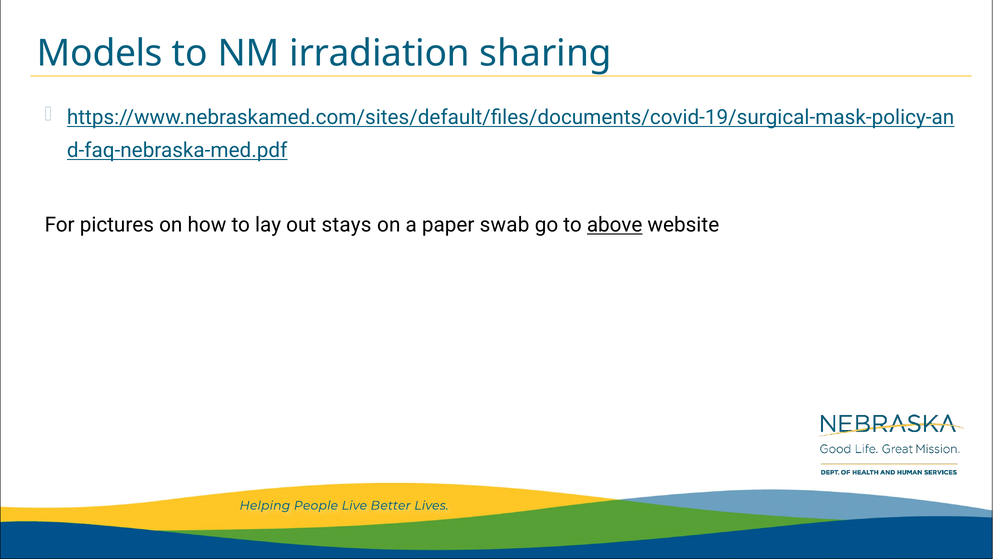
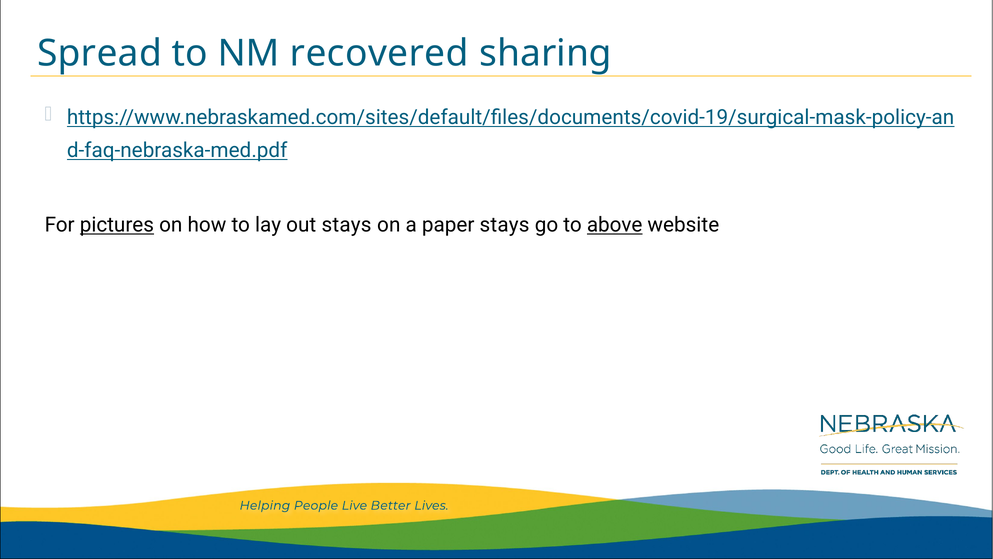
Models: Models -> Spread (100, 53)
irradiation: irradiation -> recovered (379, 53)
pictures underline: none -> present (117, 225)
paper swab: swab -> stays (505, 225)
